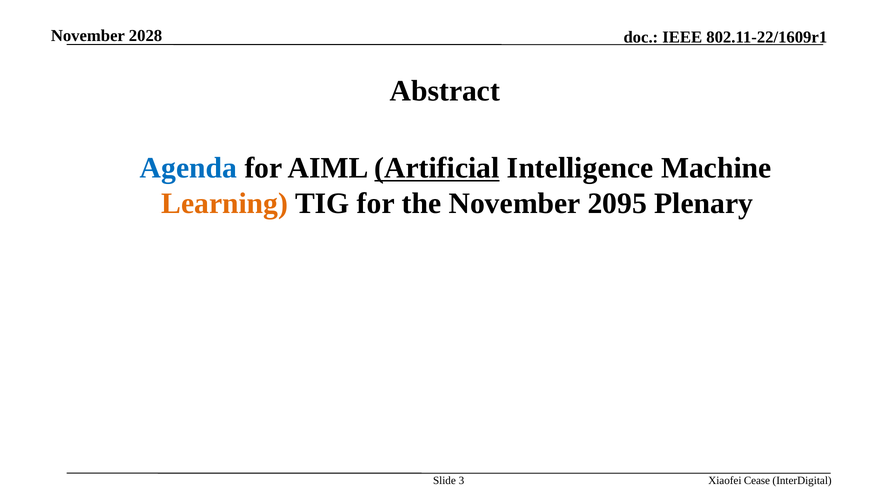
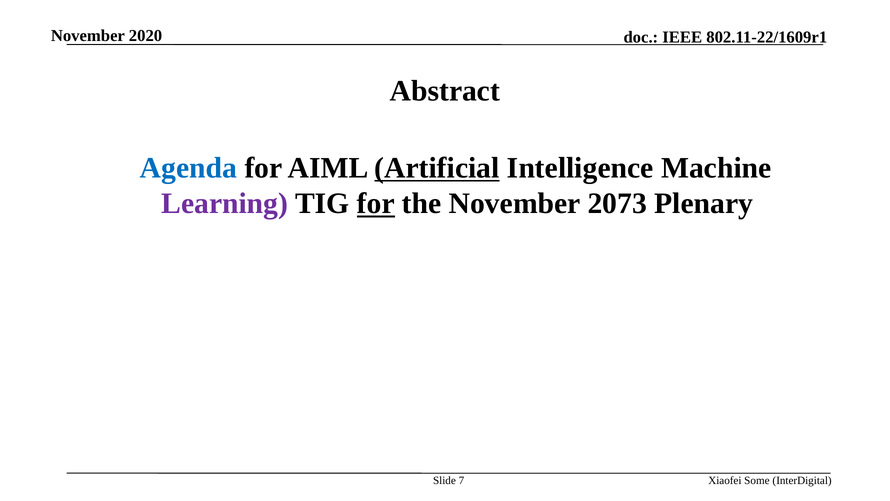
2028: 2028 -> 2020 (146, 36)
Learning colour: orange -> purple (225, 203)
for underline: none -> present (376, 203)
2095: 2095 -> 2073 (617, 203)
3: 3 -> 7 (461, 480)
Cease: Cease -> Some (757, 480)
